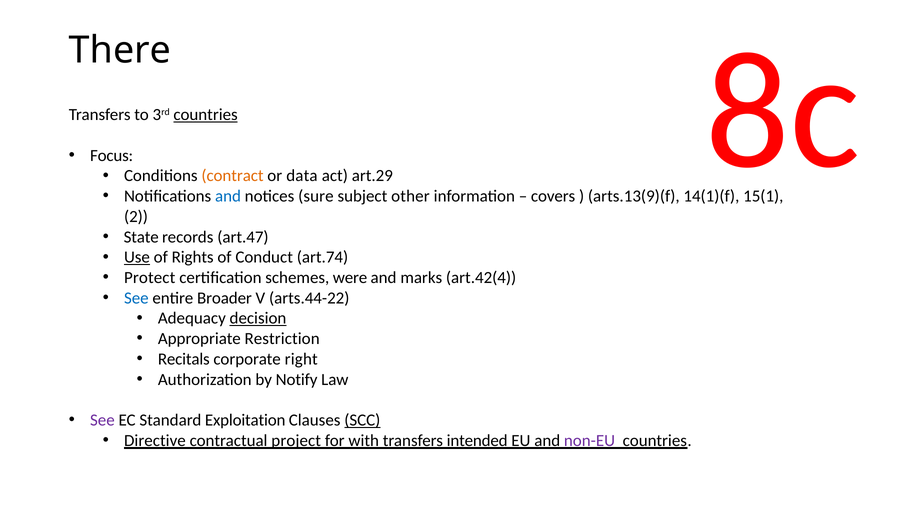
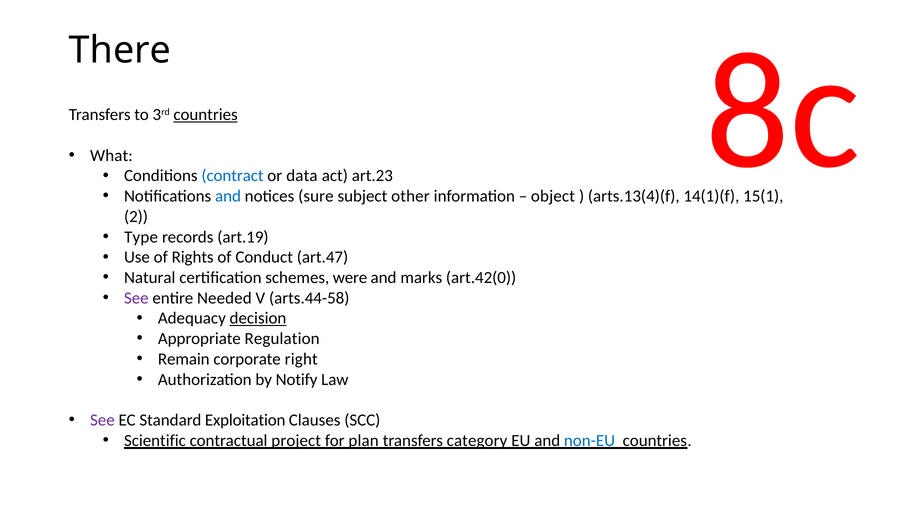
Focus: Focus -> What (111, 156)
contract colour: orange -> blue (233, 176)
art.29: art.29 -> art.23 (372, 176)
covers: covers -> object (553, 196)
arts.13(9)(f: arts.13(9)(f -> arts.13(4)(f (634, 196)
State: State -> Type (141, 237)
art.47: art.47 -> art.19 (243, 237)
Use underline: present -> none (137, 257)
art.74: art.74 -> art.47 (322, 257)
Protect: Protect -> Natural (150, 278)
art.42(4: art.42(4 -> art.42(0 (481, 278)
See colour: blue -> purple (136, 298)
Broader: Broader -> Needed (224, 298)
arts.44-22: arts.44-22 -> arts.44-58 (309, 298)
Restriction: Restriction -> Regulation (282, 339)
Recitals: Recitals -> Remain (184, 359)
SCC underline: present -> none (362, 420)
Directive: Directive -> Scientific (155, 441)
with: with -> plan (364, 441)
intended: intended -> category (477, 441)
non-EU colour: purple -> blue (590, 441)
